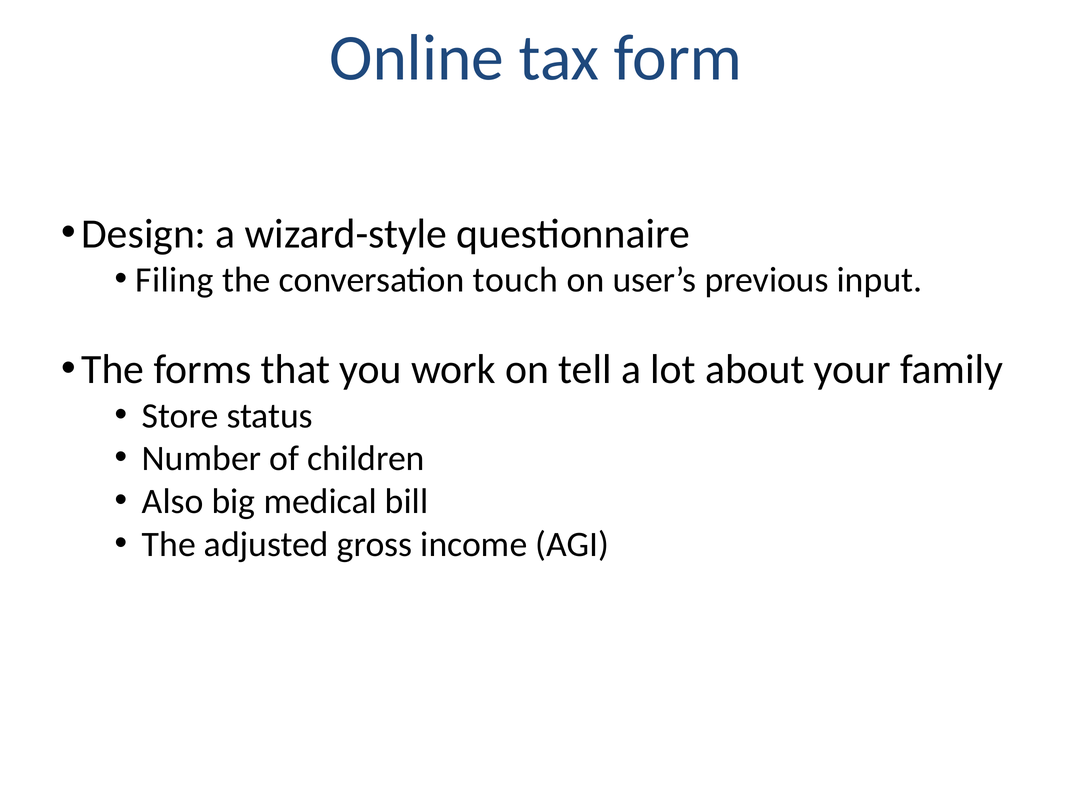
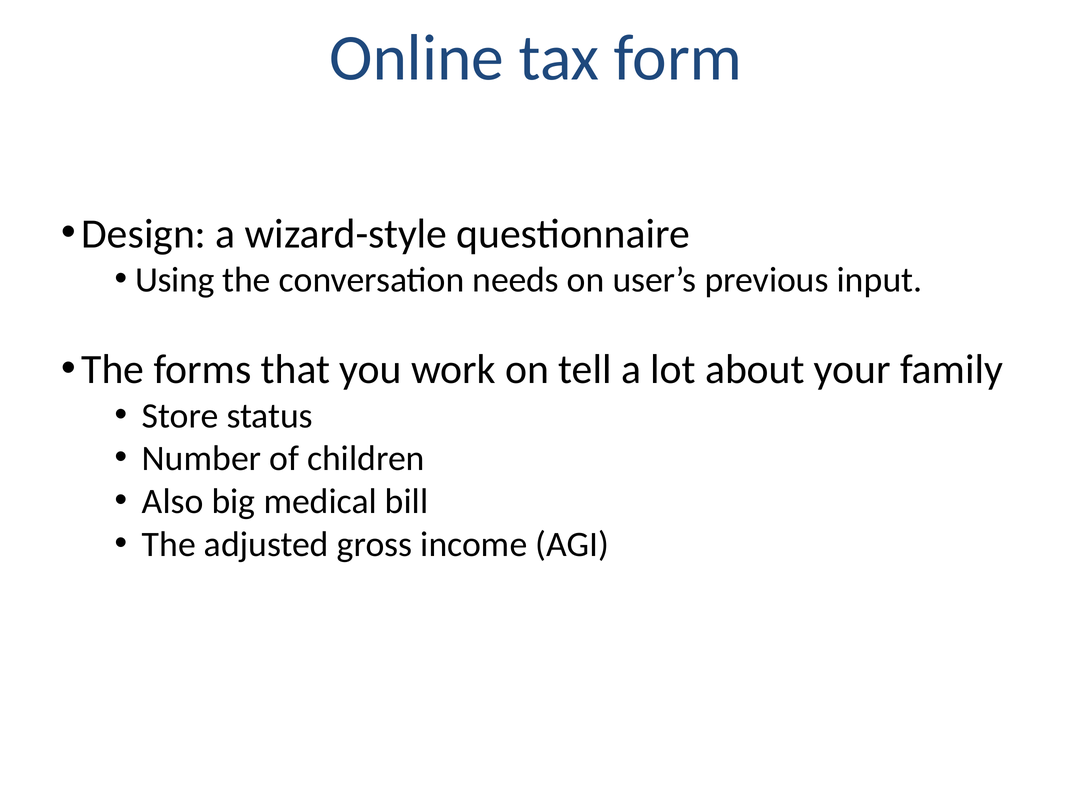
Filing: Filing -> Using (175, 280)
touch: touch -> needs (516, 280)
